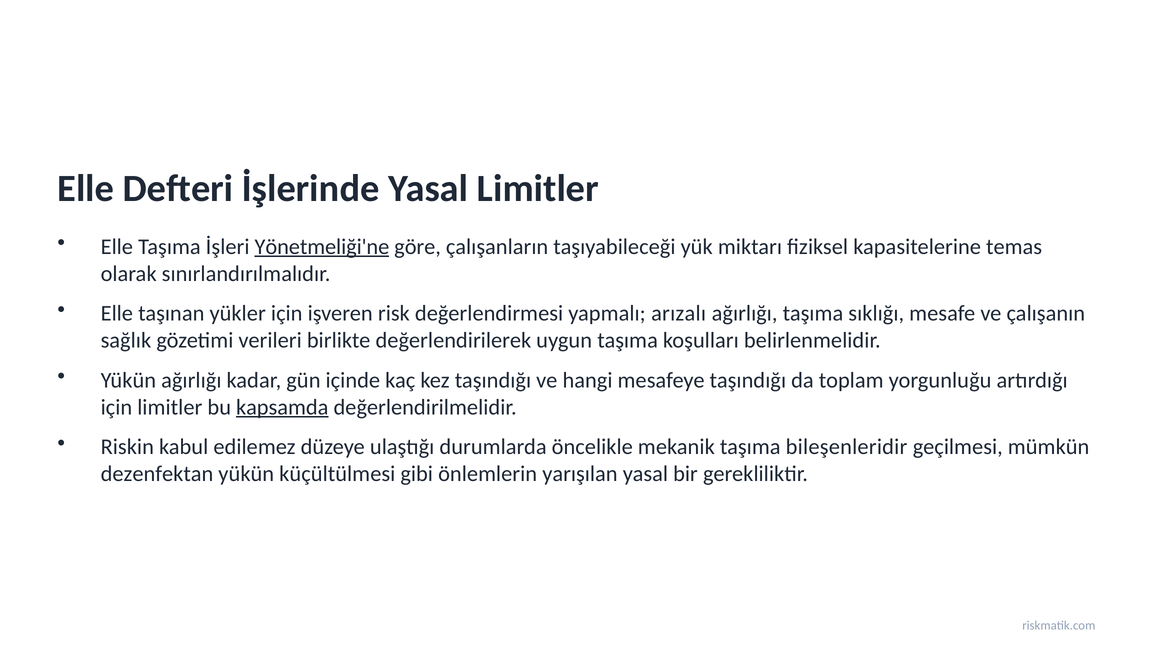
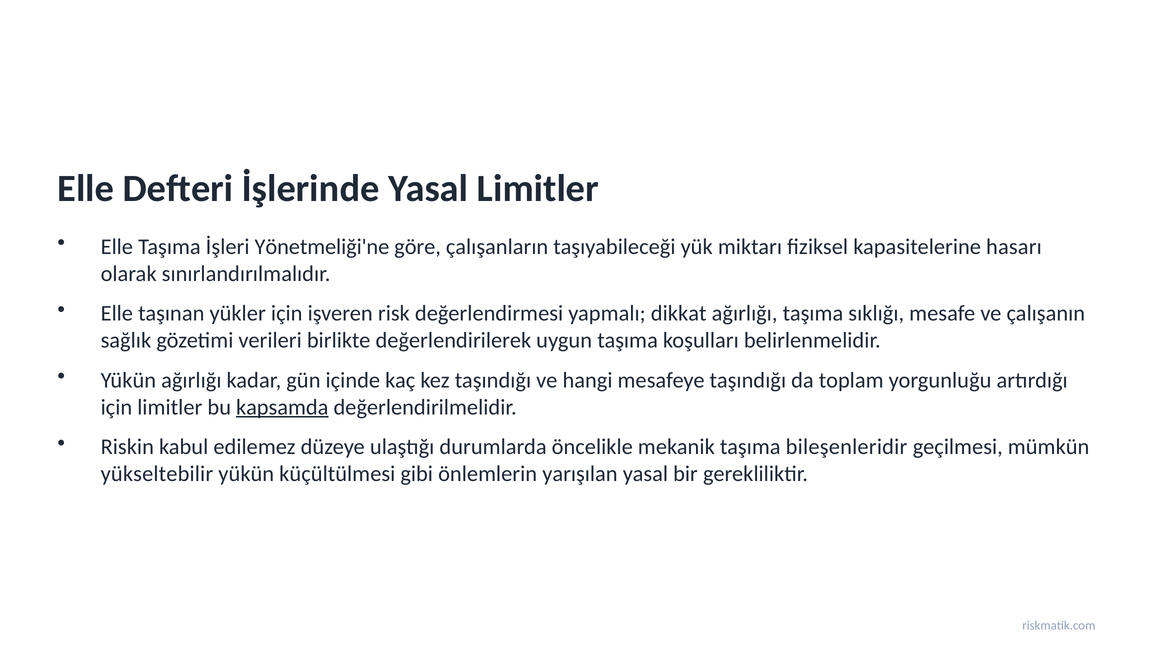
Yönetmeliği'ne underline: present -> none (322, 247)
temas: temas -> hasarı (1014, 247)
arızalı: arızalı -> dikkat (679, 313)
dezenfektan: dezenfektan -> yükseltebilir (157, 474)
